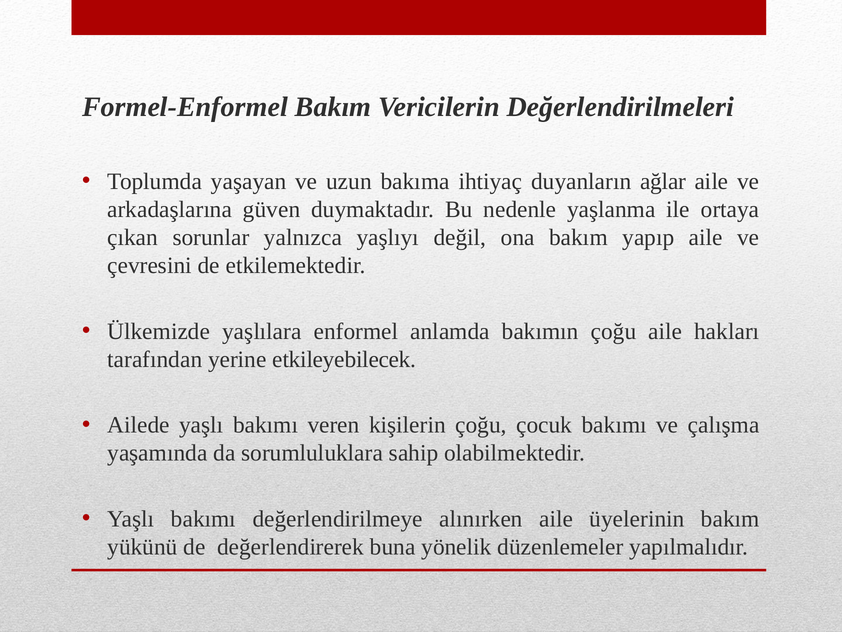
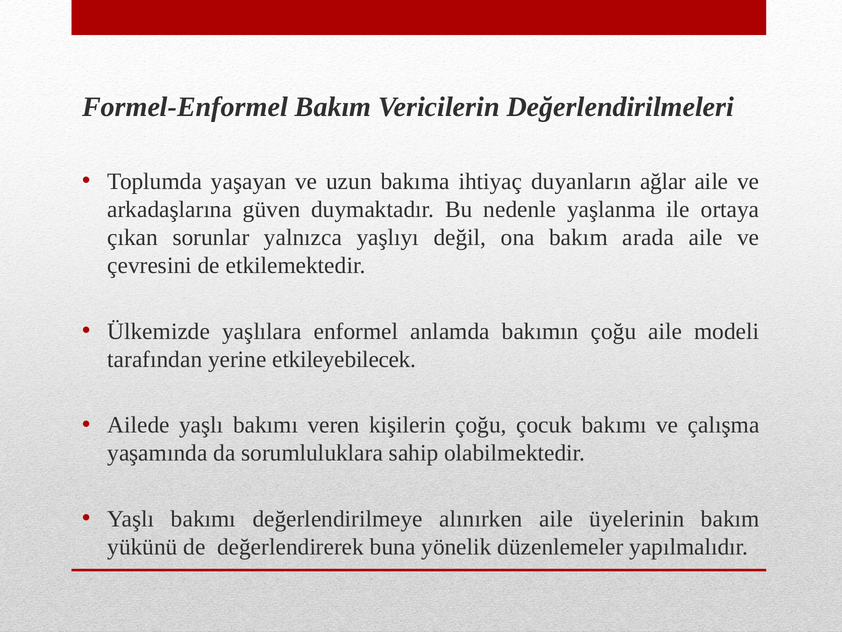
yapıp: yapıp -> arada (648, 237)
hakları: hakları -> modeli (727, 331)
